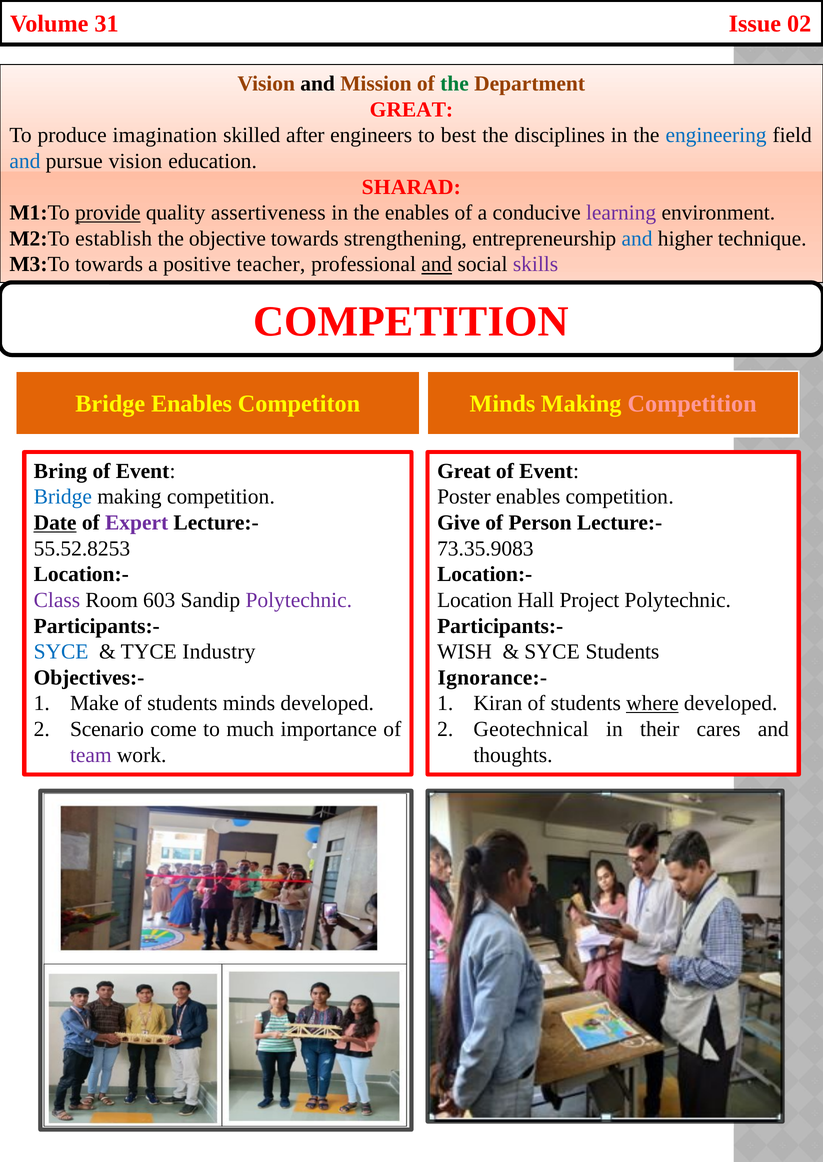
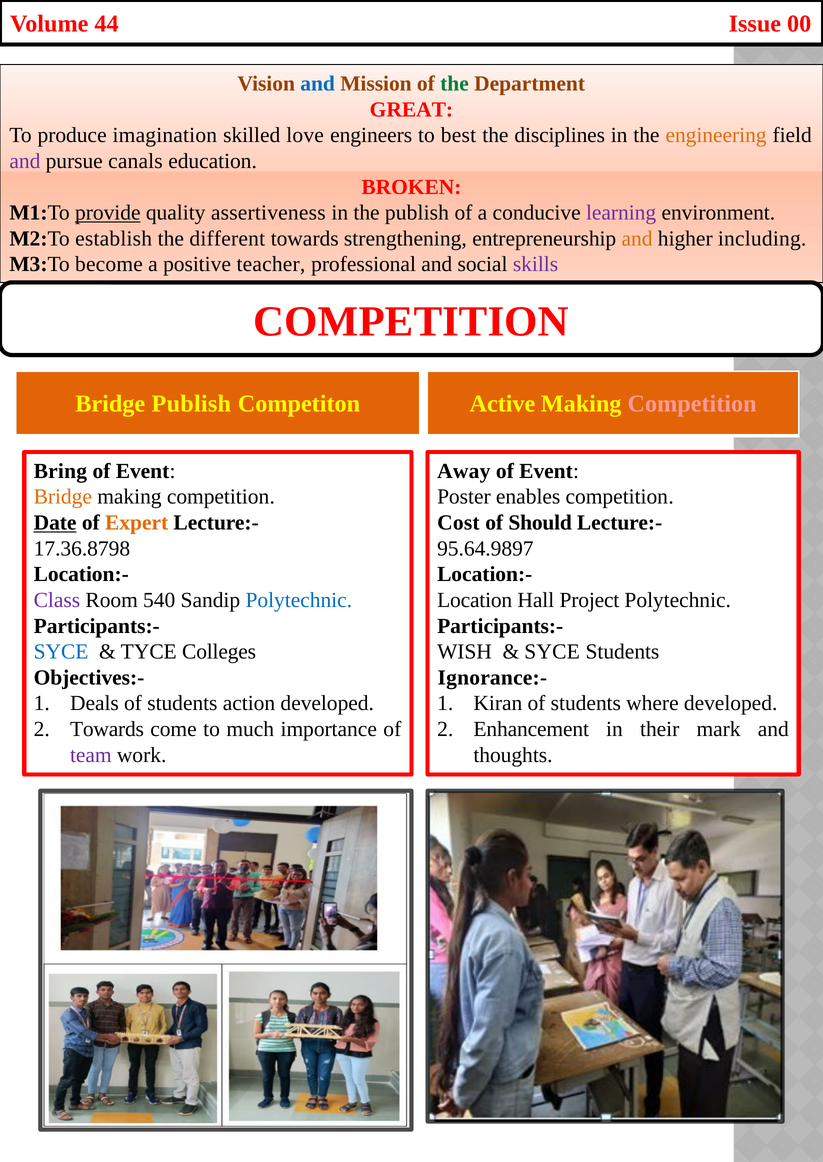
31: 31 -> 44 (107, 24)
02: 02 -> 00 (799, 24)
and colour: black -> blue (318, 84)
after: after -> love (305, 135)
engineering colour: blue -> orange (716, 135)
and colour: blue -> purple (25, 161)
pursue vision: vision -> canals (135, 161)
SHARAD: SHARAD -> BROKEN (411, 187)
the enables: enables -> publish (417, 213)
objective: objective -> different (227, 239)
and colour: blue -> orange (637, 239)
technique: technique -> including (762, 239)
M3:To towards: towards -> become (109, 264)
and underline: present -> none (437, 264)
Bridge Enables: Enables -> Publish (191, 404)
Minds: Minds -> Active (502, 404)
Great: Great -> Away (464, 471)
Bridge colour: blue -> orange (63, 497)
Expert colour: purple -> orange (137, 523)
Give: Give -> Cost (458, 523)
Person: Person -> Should (540, 523)
55.52.8253: 55.52.8253 -> 17.36.8798 (82, 548)
73.35.9083: 73.35.9083 -> 95.64.9897 (485, 548)
603: 603 -> 540 (159, 600)
Polytechnic colour: purple -> blue (299, 600)
Industry: Industry -> Colleges (219, 652)
Make: Make -> Deals (94, 703)
students minds: minds -> action (249, 703)
where underline: present -> none (652, 703)
Scenario: Scenario -> Towards (107, 729)
Geotechnical: Geotechnical -> Enhancement (531, 729)
cares: cares -> mark (719, 729)
